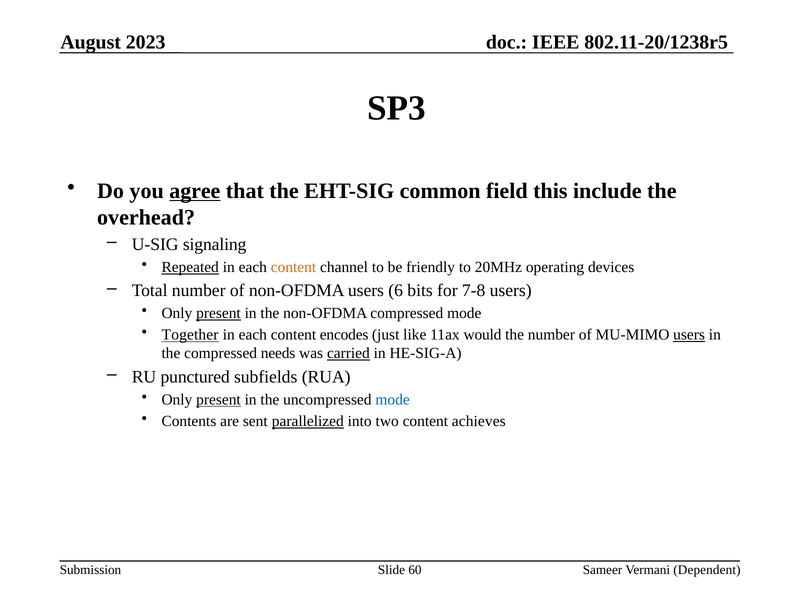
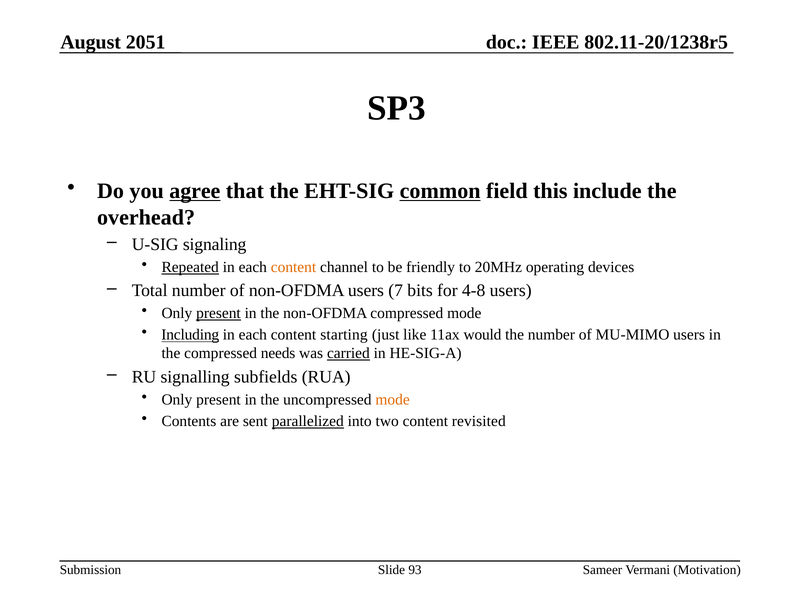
2023: 2023 -> 2051 (146, 42)
common underline: none -> present (440, 191)
6: 6 -> 7 (396, 291)
7-8: 7-8 -> 4-8 (474, 291)
Together: Together -> Including (190, 335)
encodes: encodes -> starting (344, 335)
users underline: present -> none (689, 335)
punctured: punctured -> signalling (195, 377)
present underline: present -> none (218, 400)
mode colour: blue -> orange (393, 400)
achieves: achieves -> revisited (479, 422)
60: 60 -> 93 (415, 570)
Dependent: Dependent -> Motivation (707, 570)
